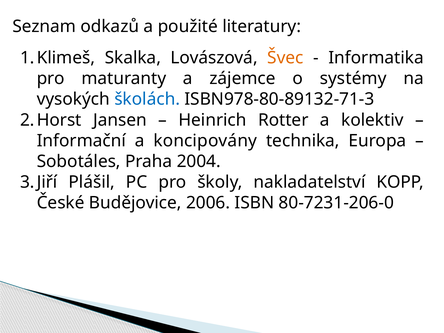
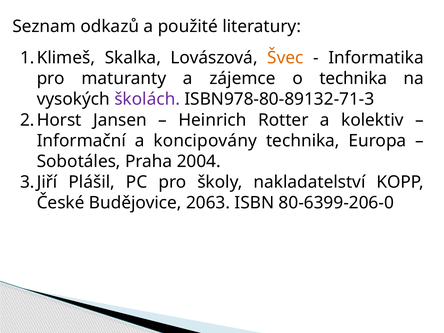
o systémy: systémy -> technika (353, 79)
školách colour: blue -> purple (147, 99)
2006: 2006 -> 2063 (208, 203)
80-7231-206-0: 80-7231-206-0 -> 80-6399-206-0 (336, 203)
